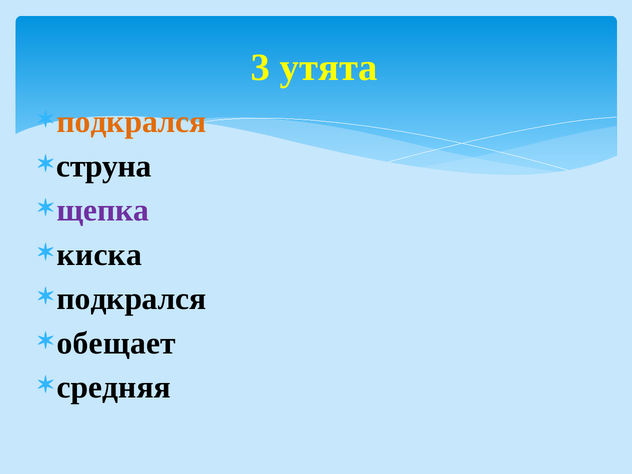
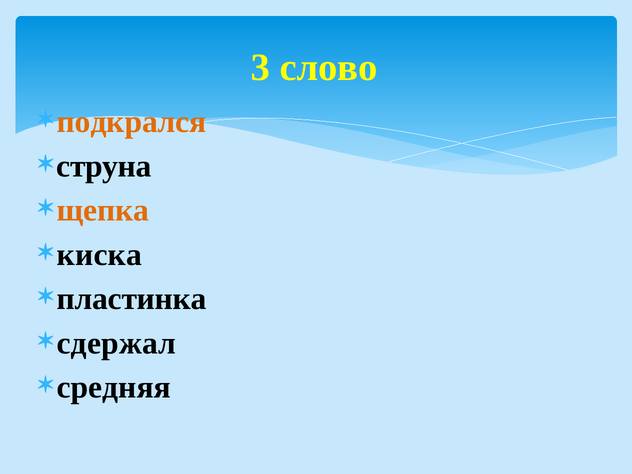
утята: утята -> слово (329, 68)
щепка colour: purple -> orange (103, 210)
подкрался: подкрался -> пластинка (132, 299)
обещает: обещает -> сдержал (116, 343)
